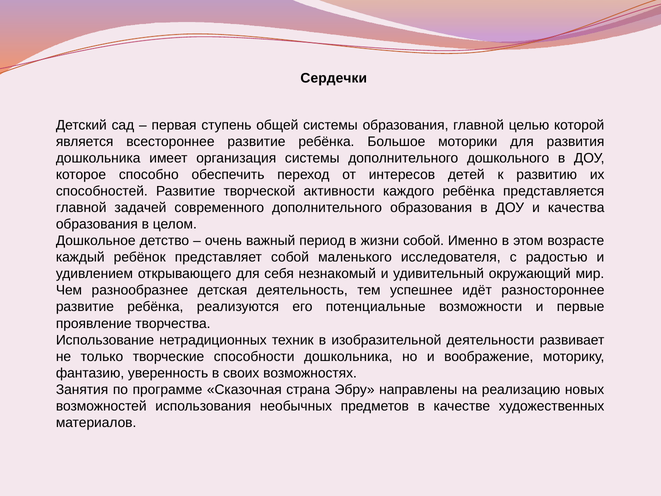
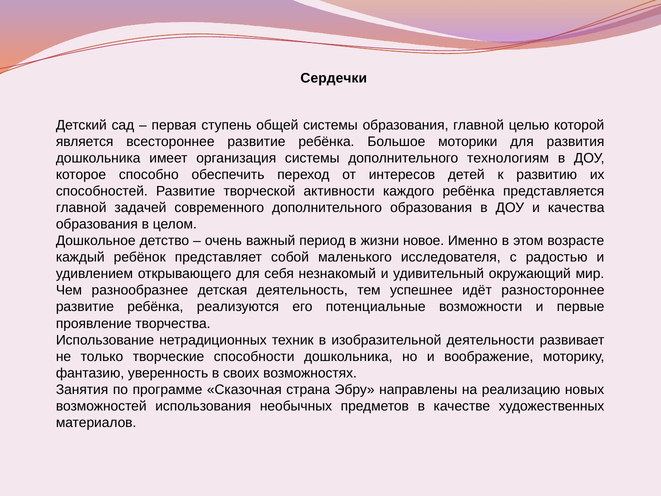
дошкольного: дошкольного -> технологиям (508, 158)
жизни собой: собой -> новое (424, 241)
